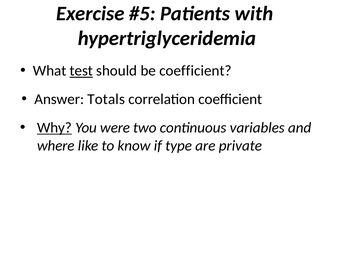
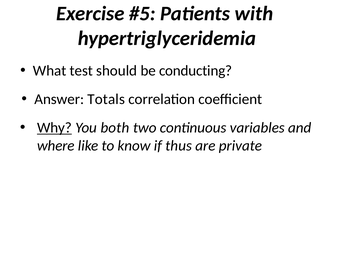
test underline: present -> none (81, 71)
be coefficient: coefficient -> conducting (196, 71)
were: were -> both (115, 128)
type: type -> thus (179, 146)
